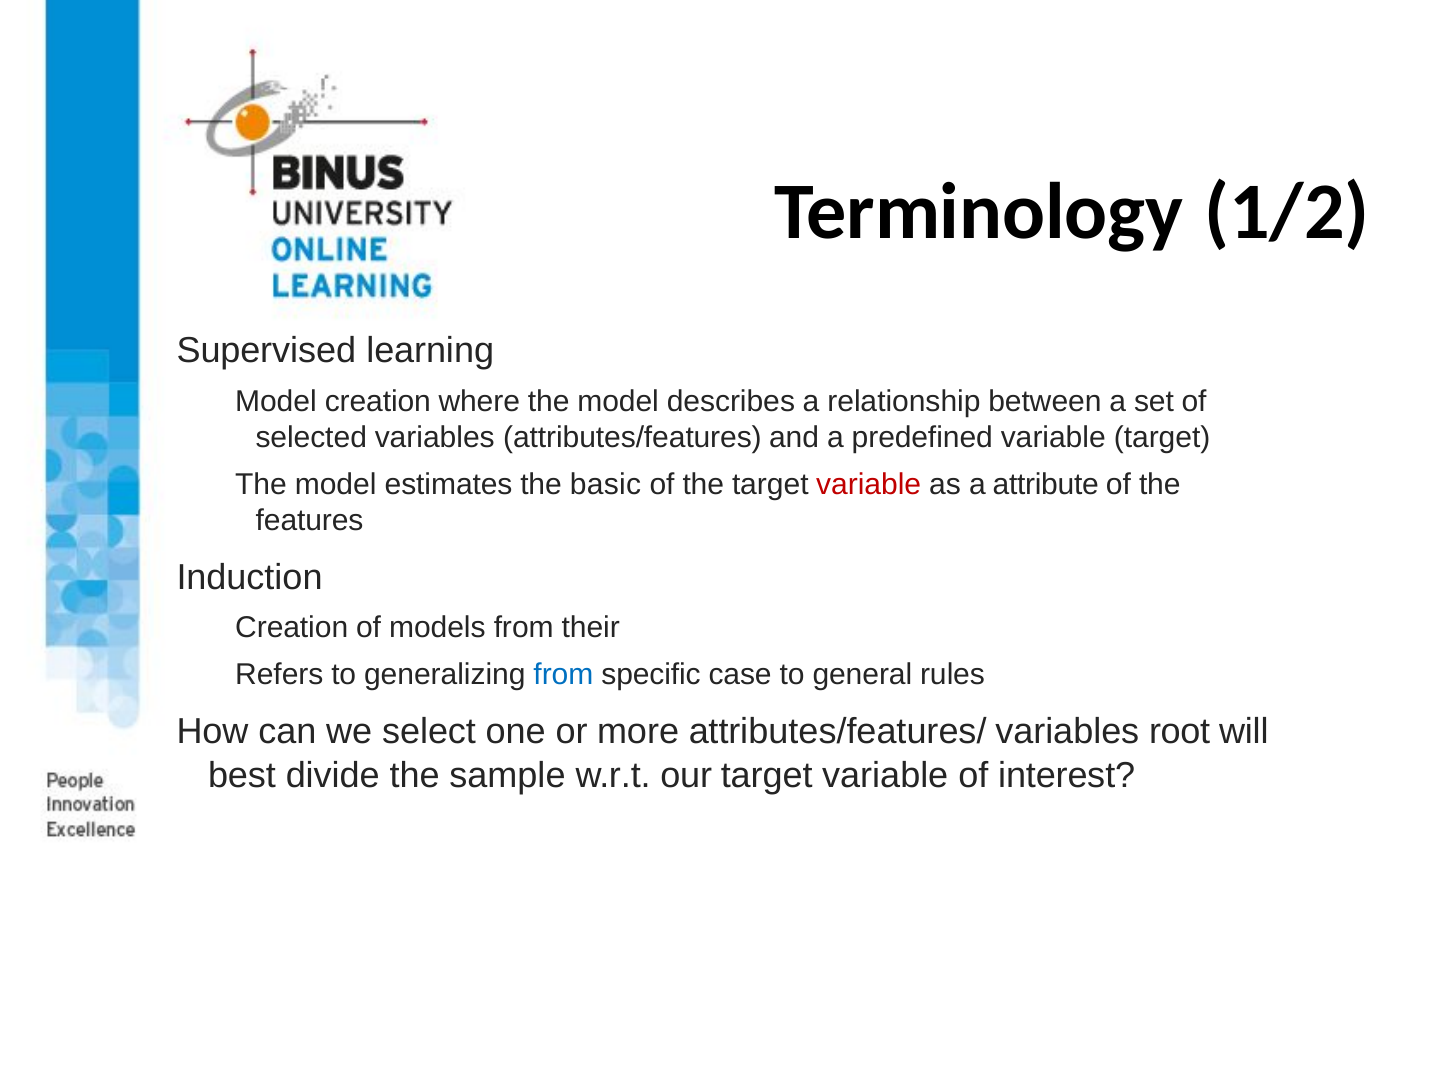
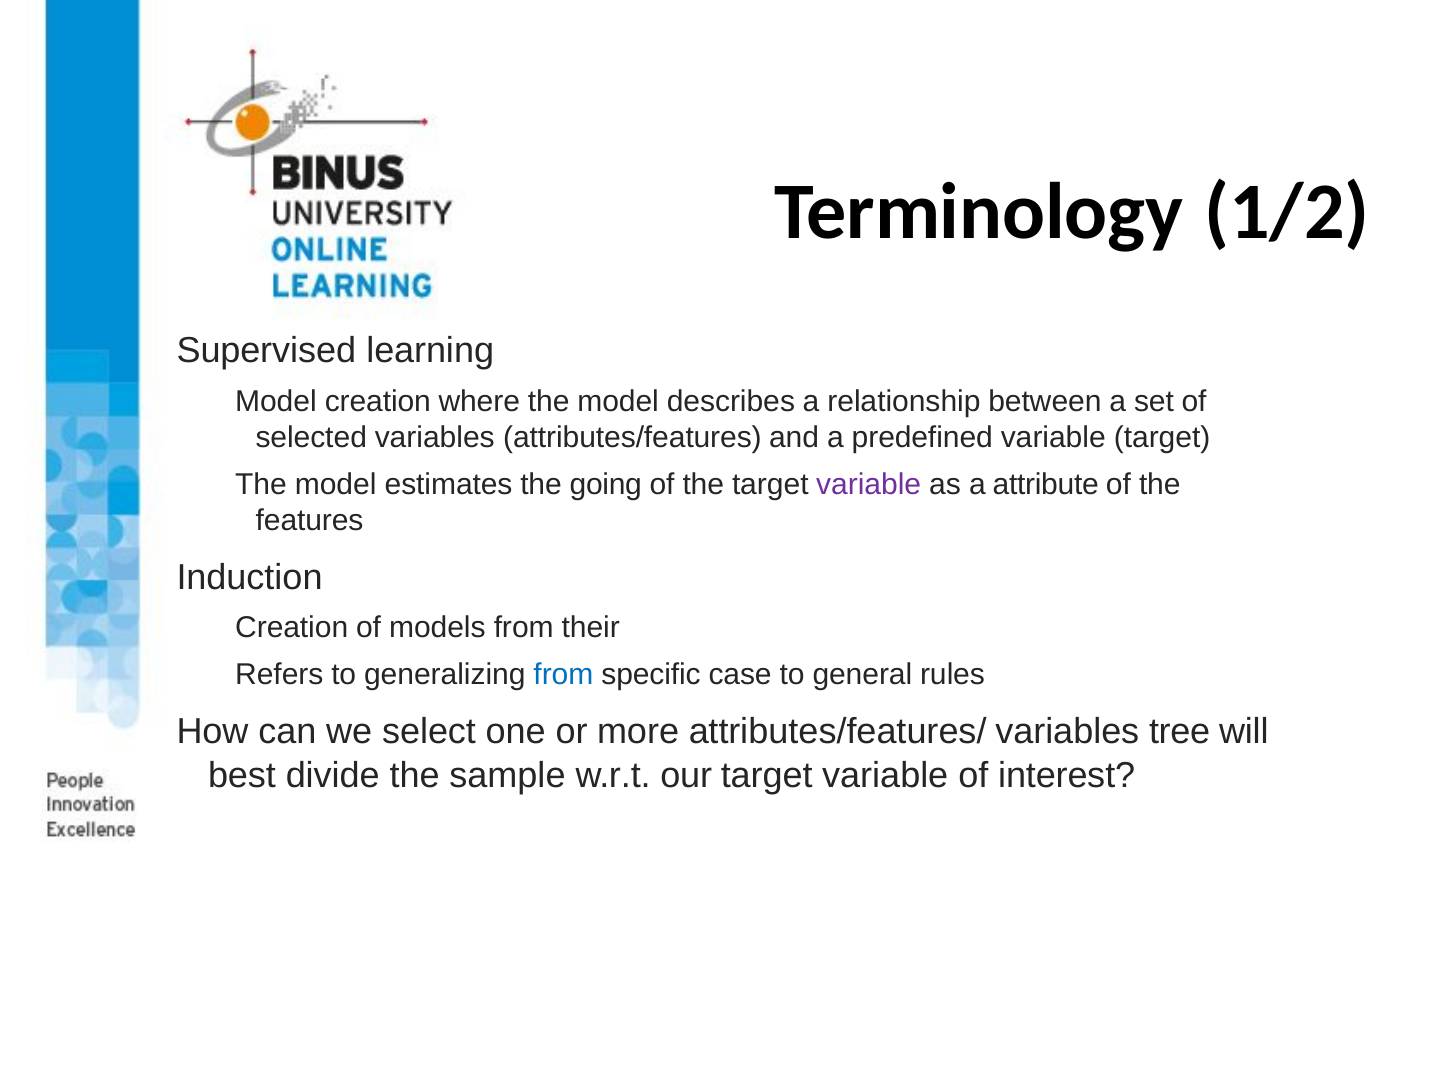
basic: basic -> going (606, 484)
variable colour: red -> purple (869, 484)
root: root -> tree (1180, 732)
